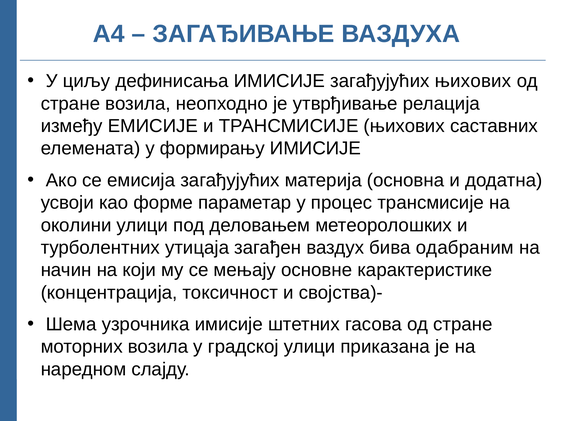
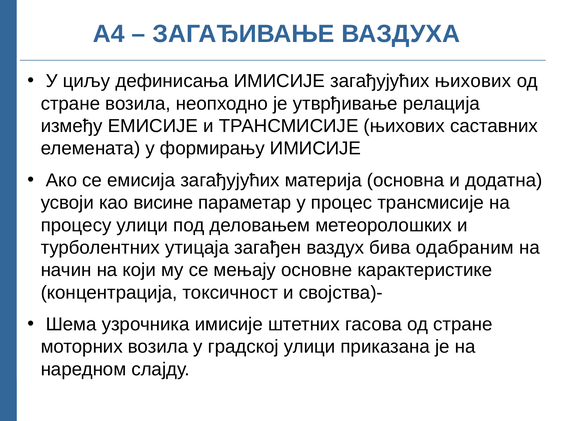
форме: форме -> висине (163, 203)
околини: околини -> процесу (76, 225)
